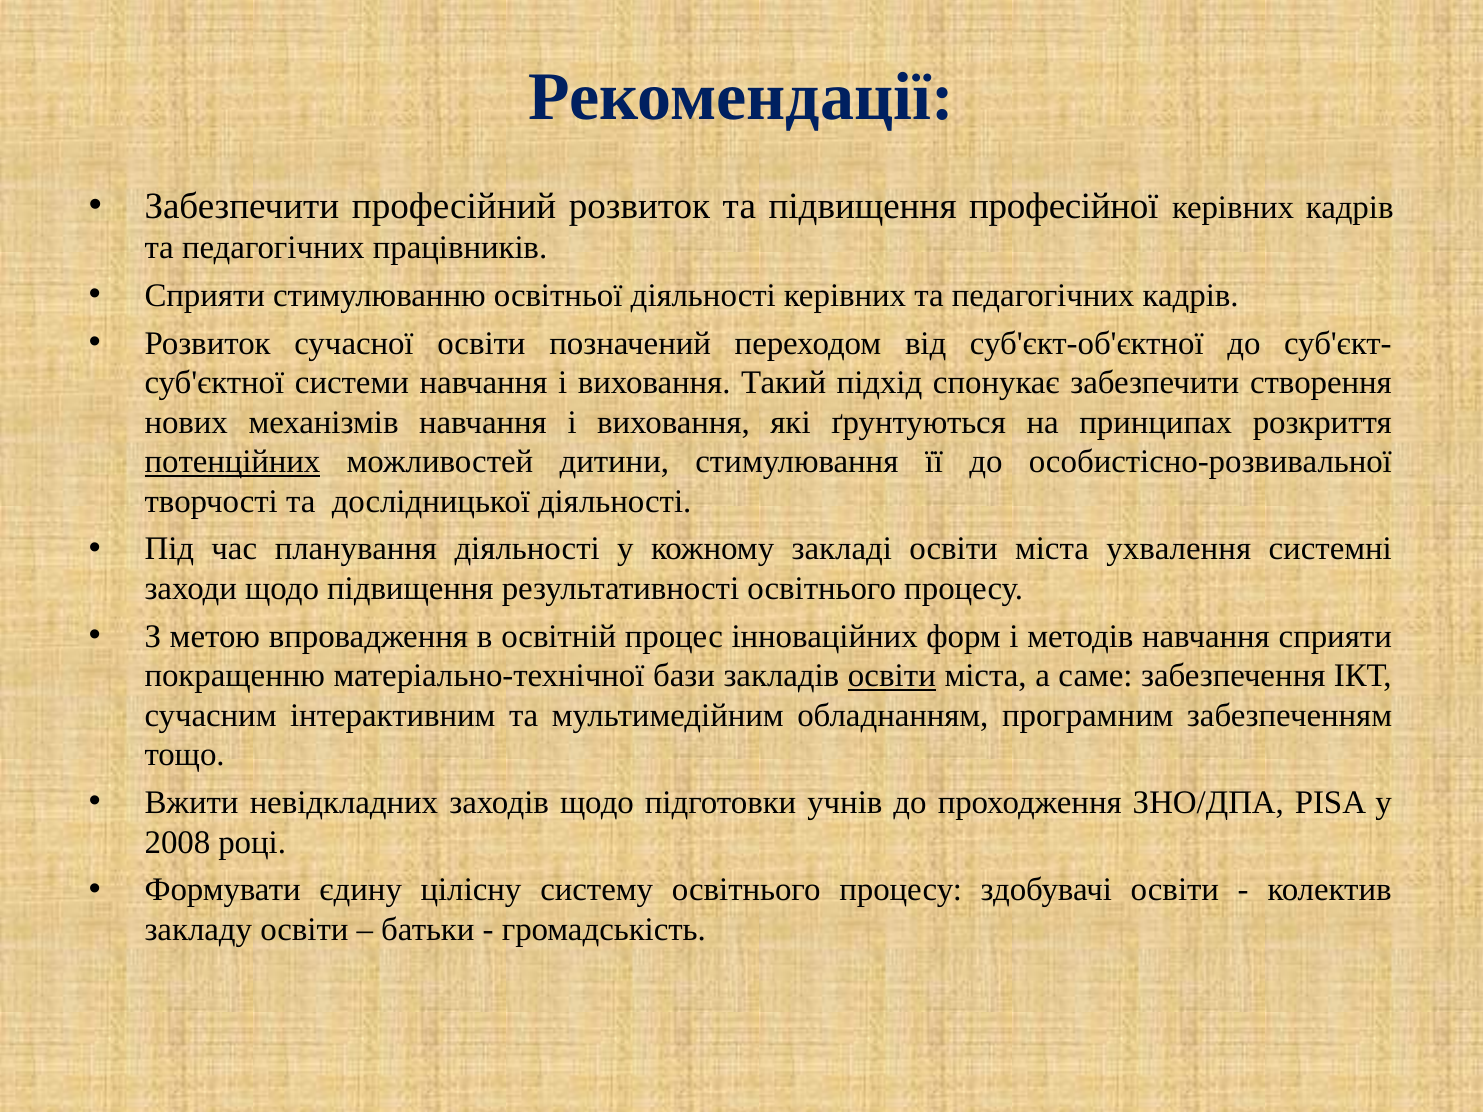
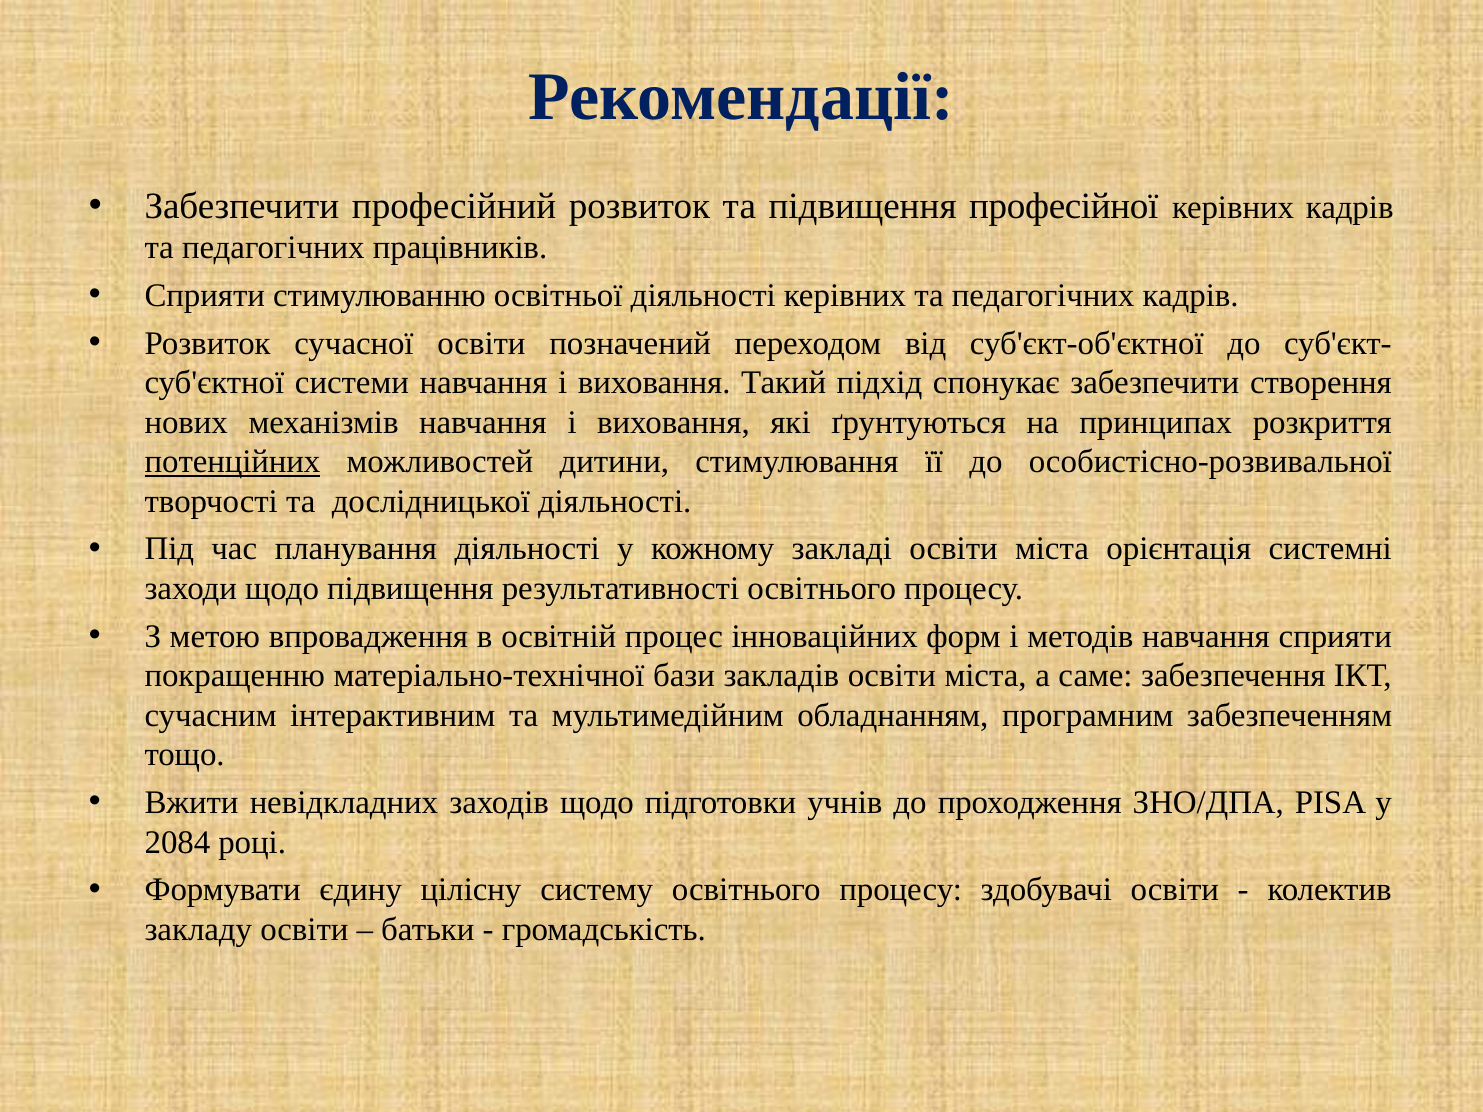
ухвалення: ухвалення -> орієнтація (1179, 549)
освіти underline: present -> none (892, 676)
2008: 2008 -> 2084 (177, 842)
